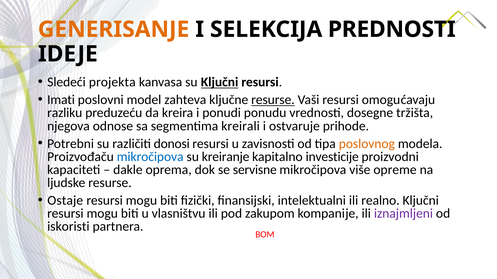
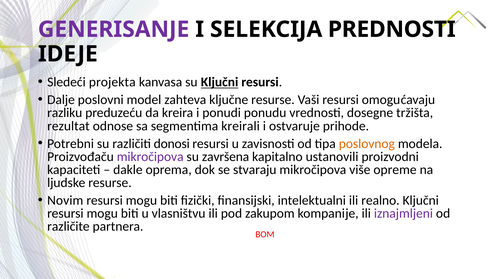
GENERISANJE colour: orange -> purple (114, 29)
Imati: Imati -> Dalje (61, 100)
resurse underline: present -> none (273, 100)
njegova: njegova -> rezultat (68, 126)
mikročipova colour: blue -> purple (150, 157)
kreiranje: kreiranje -> završena (226, 157)
investicije: investicije -> ustanovili (332, 157)
servisne: servisne -> stvaraju (255, 170)
Ostaje: Ostaje -> Novim (65, 201)
iskoristi: iskoristi -> različite (68, 227)
